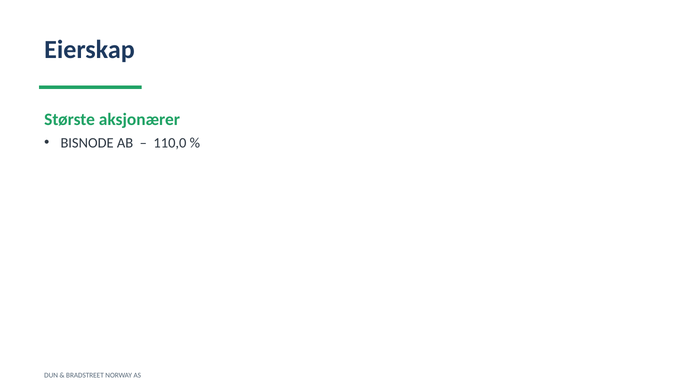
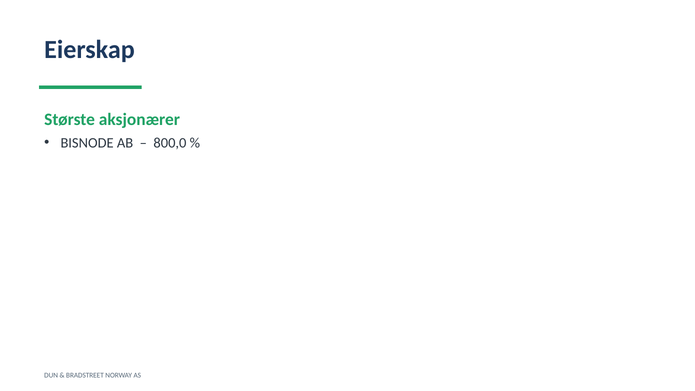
110,0: 110,0 -> 800,0 (170, 143)
